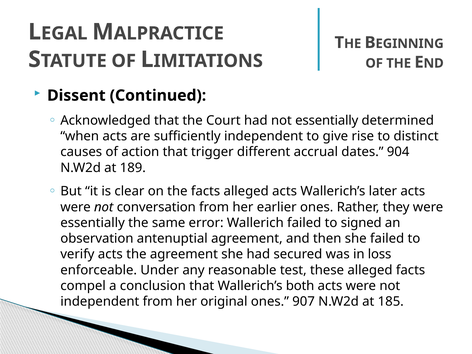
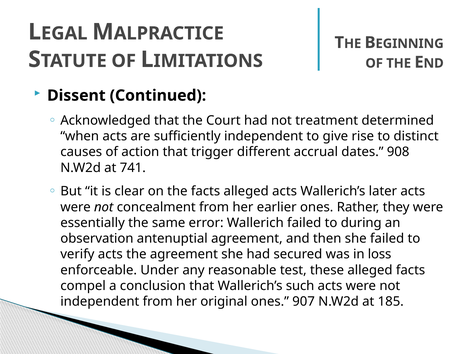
not essentially: essentially -> treatment (327, 120)
904: 904 -> 908 (398, 152)
189: 189 -> 741 (133, 168)
conversation: conversation -> concealment (156, 207)
signed: signed -> during (361, 223)
both: both -> such (300, 286)
